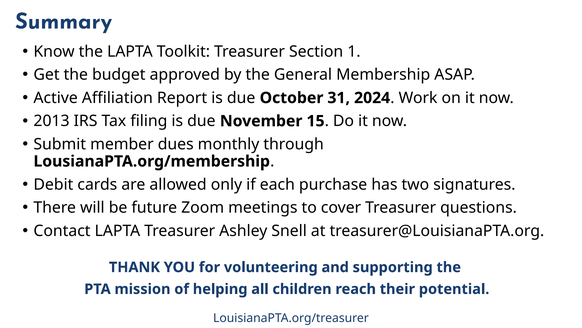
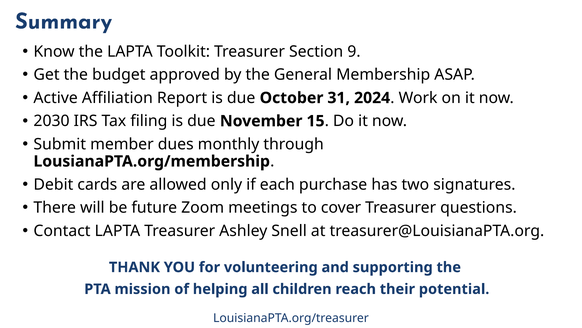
1: 1 -> 9 (354, 51)
2013: 2013 -> 2030 (52, 121)
